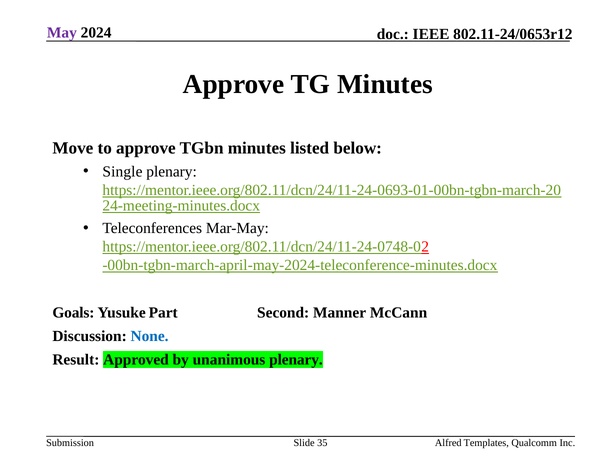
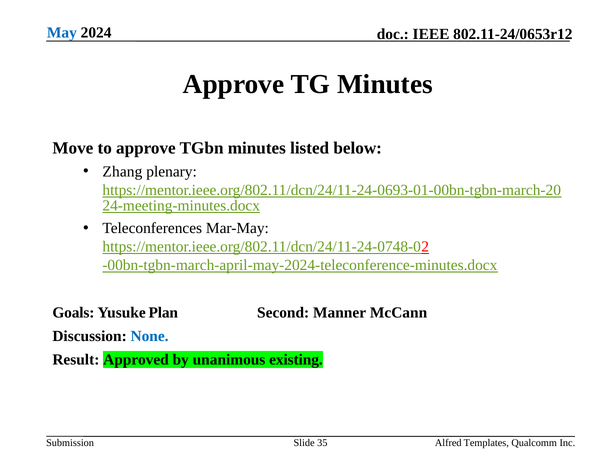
May colour: purple -> blue (62, 33)
Single: Single -> Zhang (122, 172)
Part: Part -> Plan (163, 313)
unanimous plenary: plenary -> existing (296, 360)
